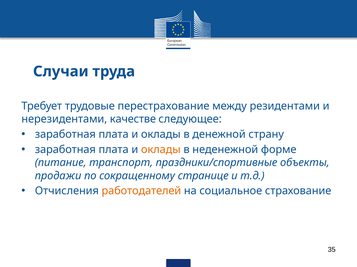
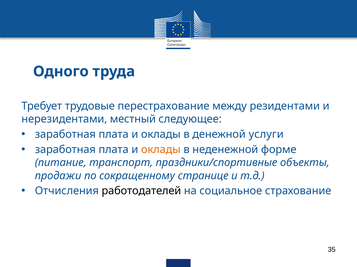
Случаи: Случаи -> Одного (61, 72)
качестве: качестве -> местный (133, 119)
страну: страну -> услуги (266, 135)
работодателей colour: orange -> black (141, 191)
